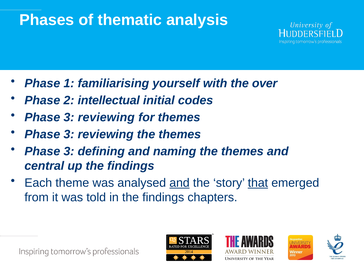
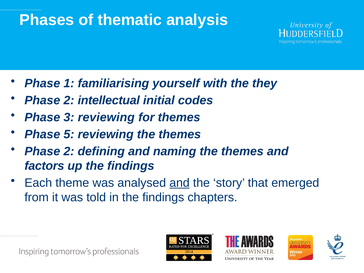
over: over -> they (265, 83)
3: 3 -> 5 (69, 134)
3: 3 -> 2 (69, 151)
central: central -> factors (44, 166)
that underline: present -> none (258, 183)
